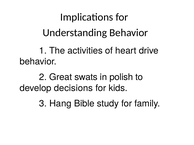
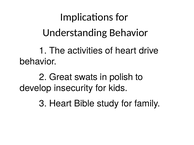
decisions: decisions -> insecurity (73, 88)
3 Hang: Hang -> Heart (60, 104)
